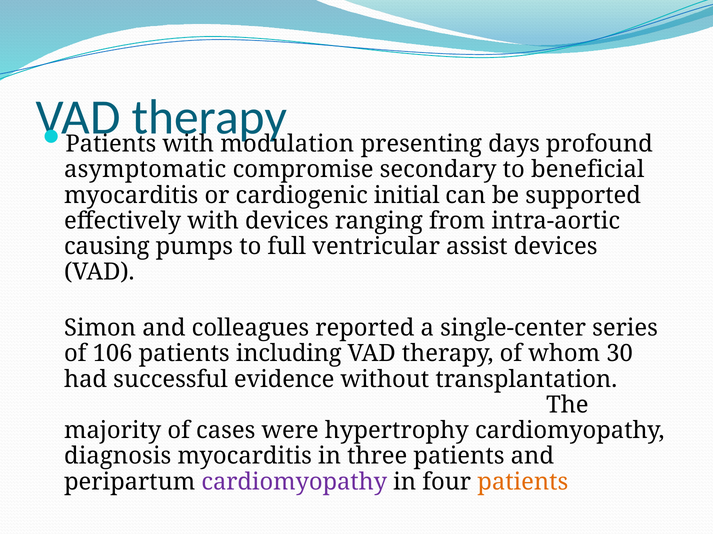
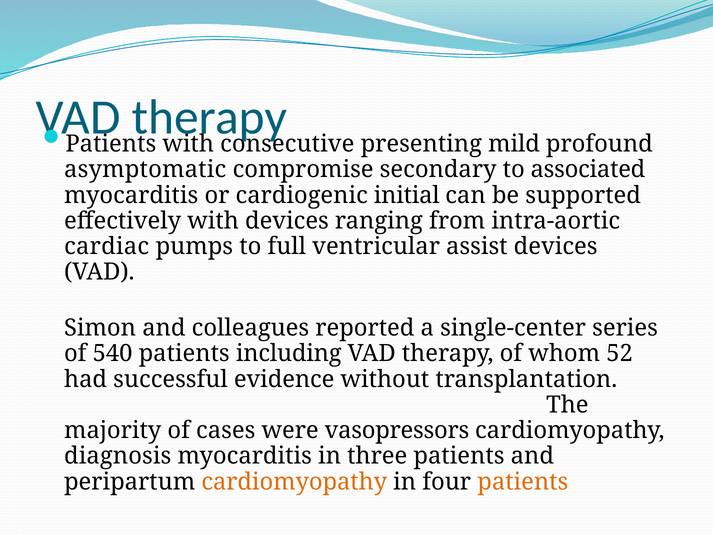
modulation: modulation -> consecutive (287, 144)
days: days -> mild (514, 144)
beneficial: beneficial -> associated (588, 170)
causing: causing -> cardiac (107, 247)
106: 106 -> 540 (113, 354)
30: 30 -> 52 (620, 354)
hypertrophy: hypertrophy -> vasopressors (397, 431)
cardiomyopathy colour: purple -> orange (294, 482)
